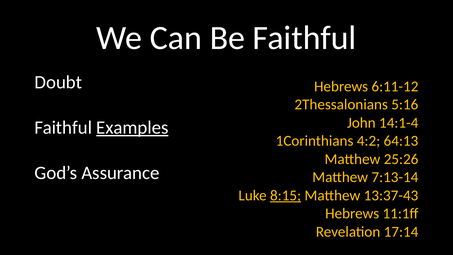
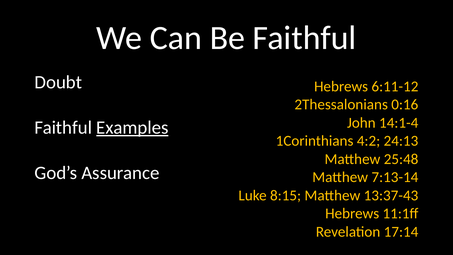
5:16: 5:16 -> 0:16 (405, 105)
64:13: 64:13 -> 24:13 (401, 141)
25:26: 25:26 -> 25:48 (401, 159)
8:15 underline: present -> none (286, 195)
